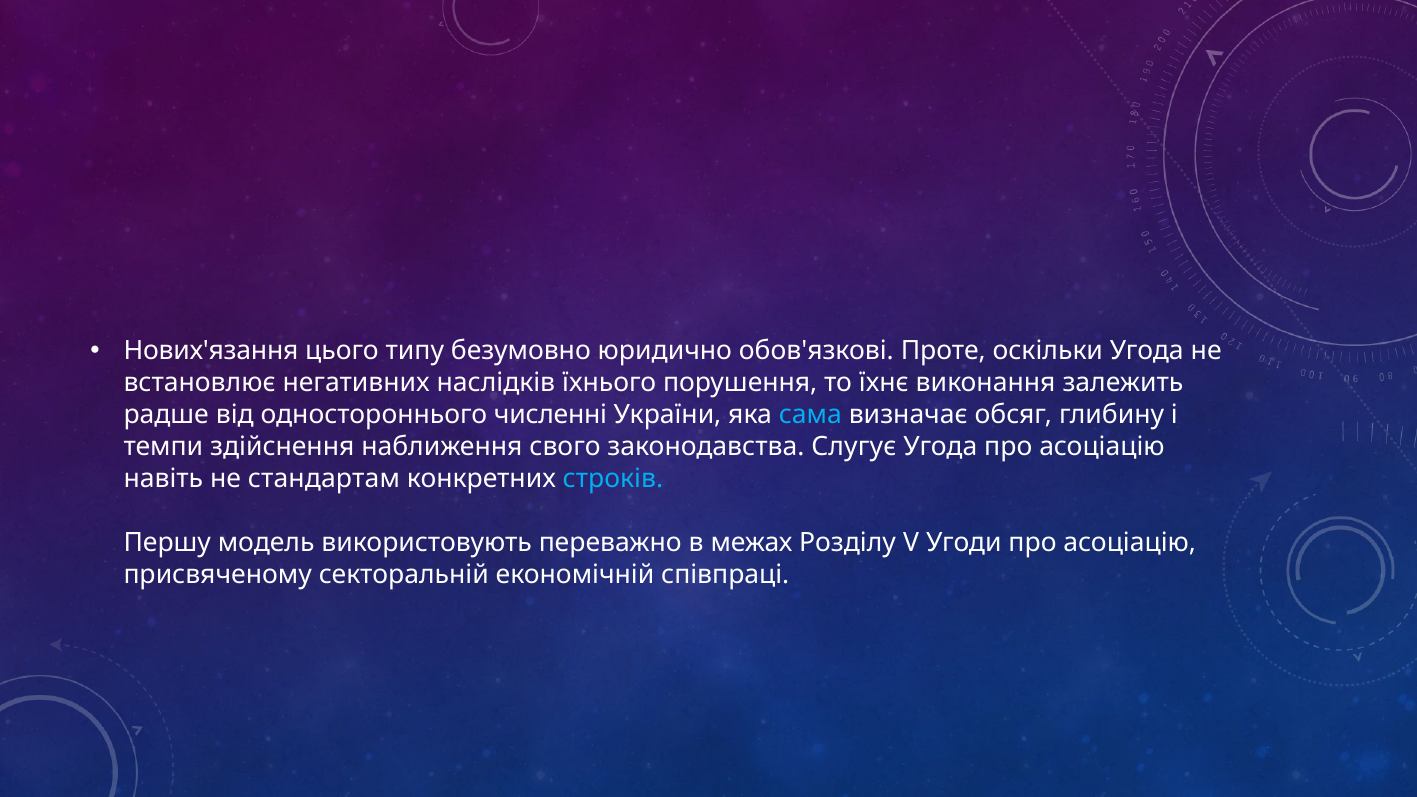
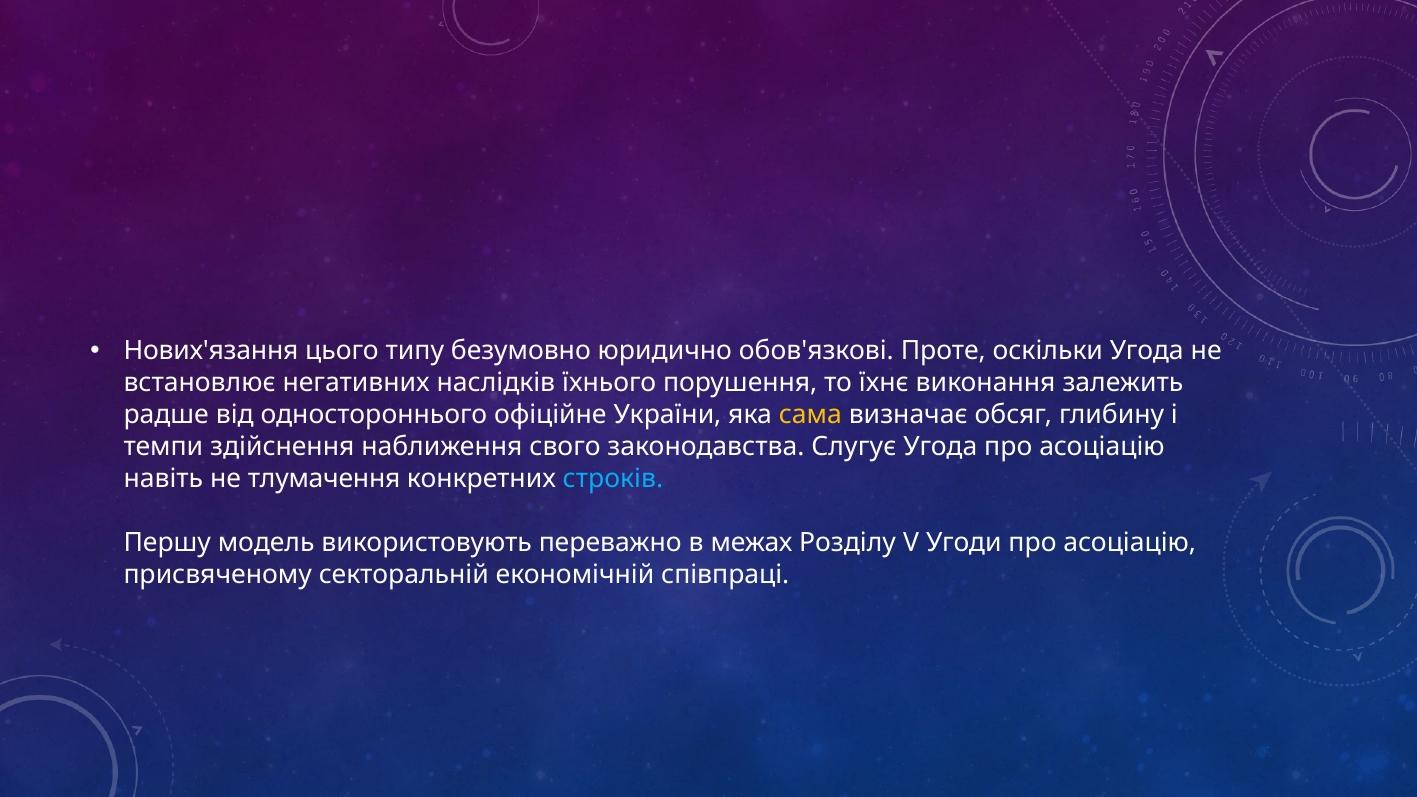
численні: численні -> офіційне (550, 415)
сама colour: light blue -> yellow (810, 415)
стандартам: стандартам -> тлумачення (324, 479)
